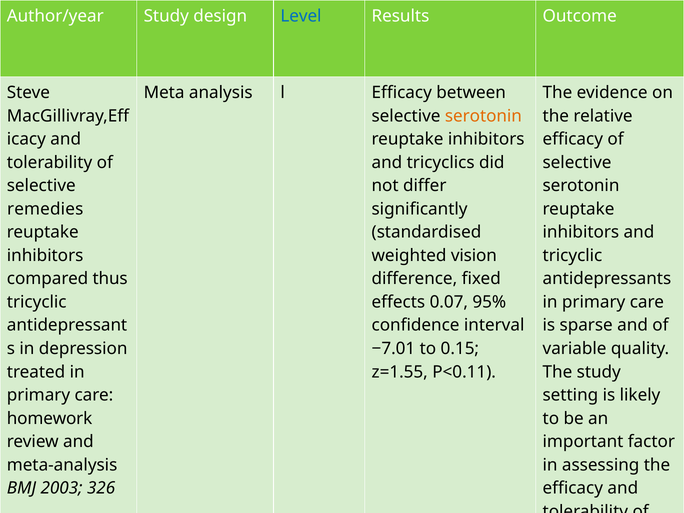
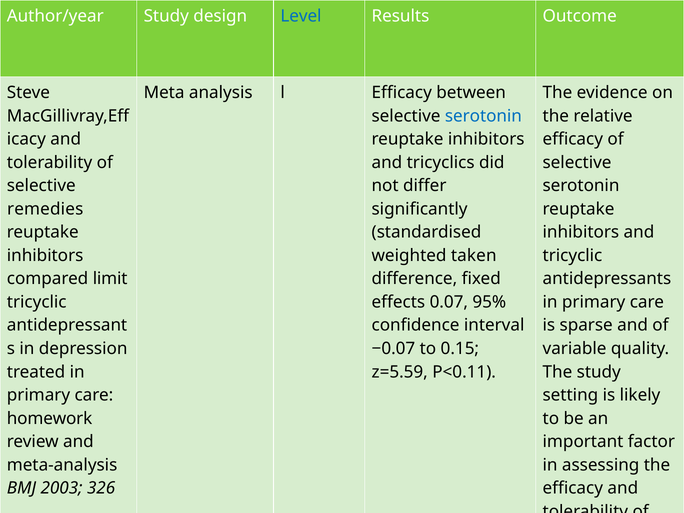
serotonin colour: orange -> blue (483, 116)
vision: vision -> taken (474, 256)
thus: thus -> limit (110, 279)
−7.01: −7.01 -> −0.07 (393, 349)
z=1.55: z=1.55 -> z=5.59 (400, 372)
